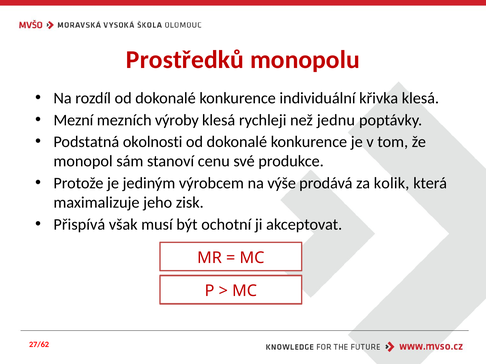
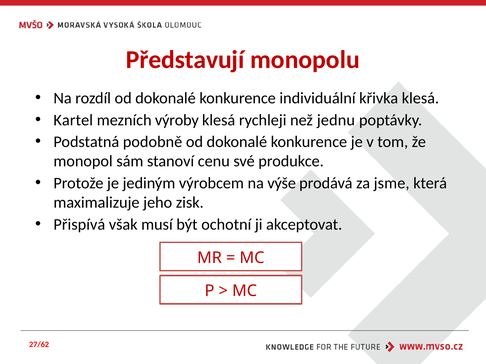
Prostředků: Prostředků -> Představují (185, 60)
Mezní: Mezní -> Kartel (73, 120)
okolnosti: okolnosti -> podobně (153, 142)
kolik: kolik -> jsme (392, 183)
